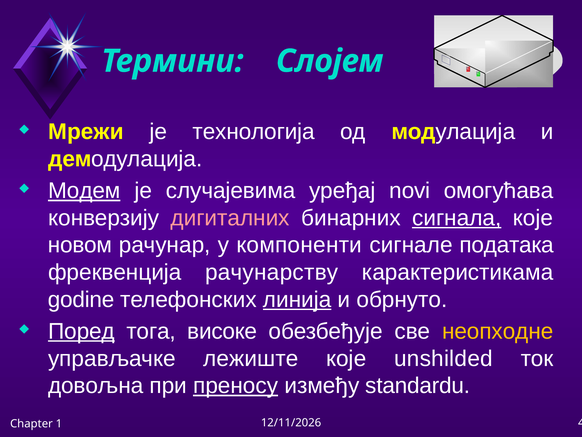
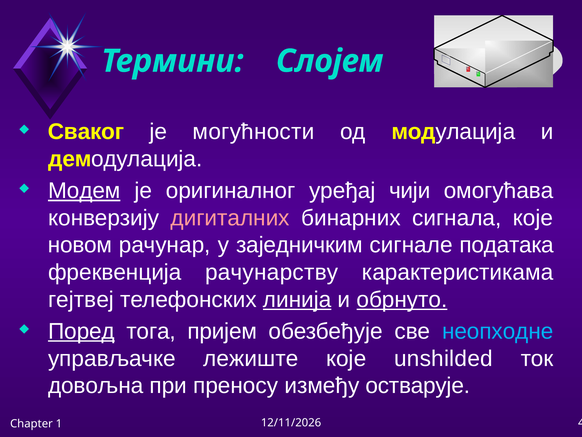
Мрежи: Мрежи -> Сваког (86, 132)
технологија: технологија -> могућности (253, 132)
случајевима: случајевима -> оригиналног (231, 191)
novi: novi -> чији (410, 191)
сигнала underline: present -> none (457, 218)
компоненти: компоненти -> заједничким (299, 245)
godine: godine -> геjтвеј (81, 299)
обрнуто underline: none -> present (402, 299)
високе: високе -> пријем (222, 331)
неопходне colour: yellow -> light blue (498, 331)
преносу underline: present -> none (236, 385)
standardu: standardu -> остварује (418, 385)
